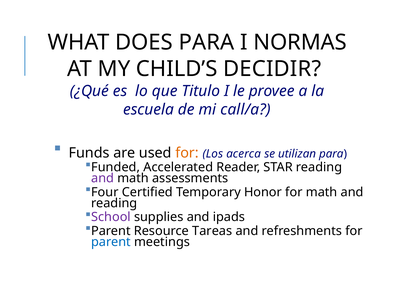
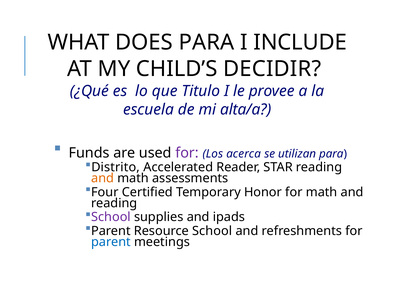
NORMAS: NORMAS -> INCLUDE (300, 42)
call/a: call/a -> alta/a (246, 110)
for colour: orange -> purple (187, 153)
Funded: Funded -> Distrito (116, 168)
and colour: purple -> orange (103, 179)
Resource Tareas: Tareas -> School (212, 231)
